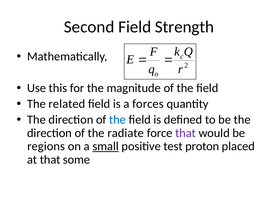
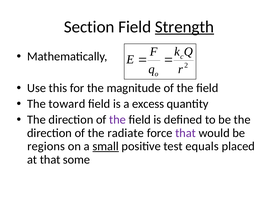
Second: Second -> Section (89, 27)
Strength underline: none -> present (184, 27)
related: related -> toward (67, 104)
forces: forces -> excess (148, 104)
the colour: blue -> purple (118, 120)
proton: proton -> equals (202, 147)
